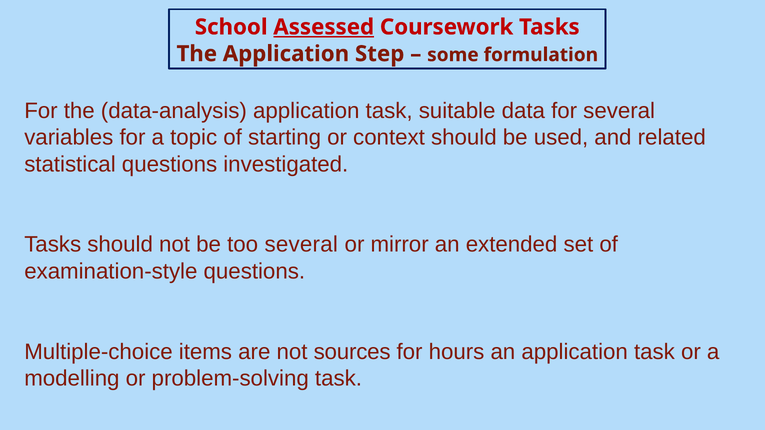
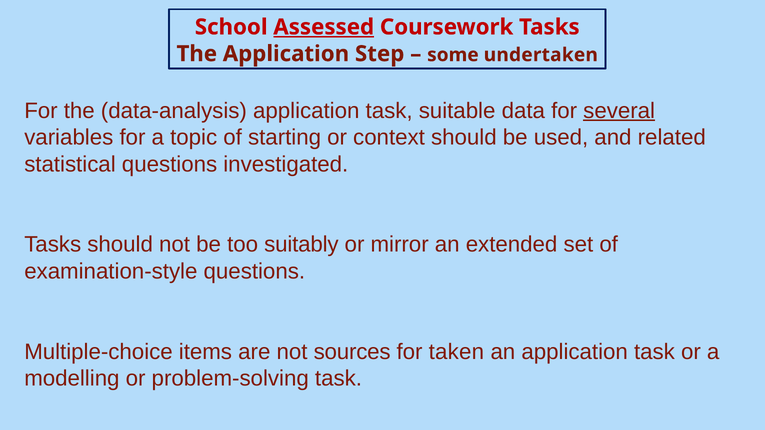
formulation: formulation -> undertaken (541, 55)
several underline: none -> present (619, 111)
too several: several -> suitably (301, 245)
hours: hours -> taken (456, 352)
